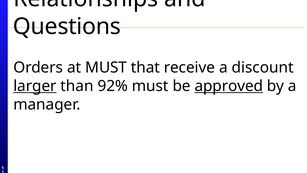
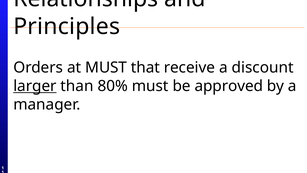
Questions: Questions -> Principles (67, 26)
92%: 92% -> 80% (113, 86)
approved underline: present -> none (229, 86)
